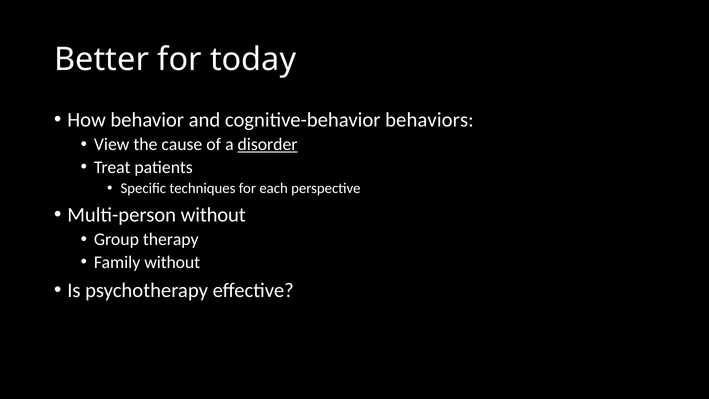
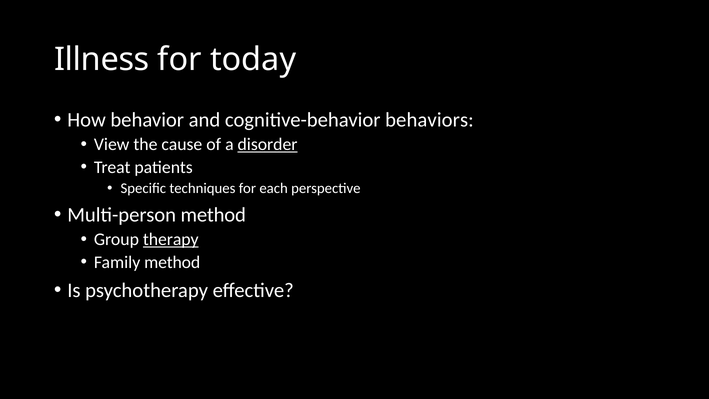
Better: Better -> Illness (102, 60)
Multi-person without: without -> method (213, 215)
therapy underline: none -> present (171, 239)
Family without: without -> method (172, 262)
